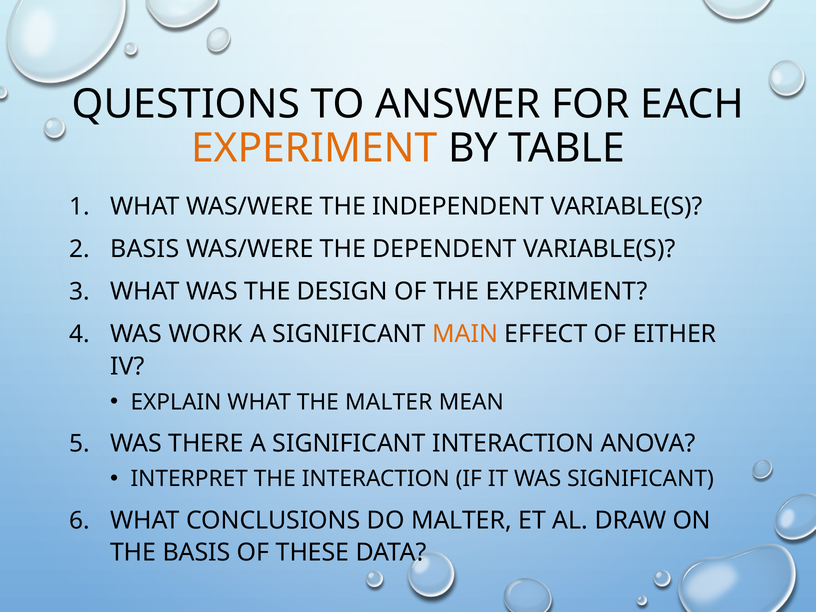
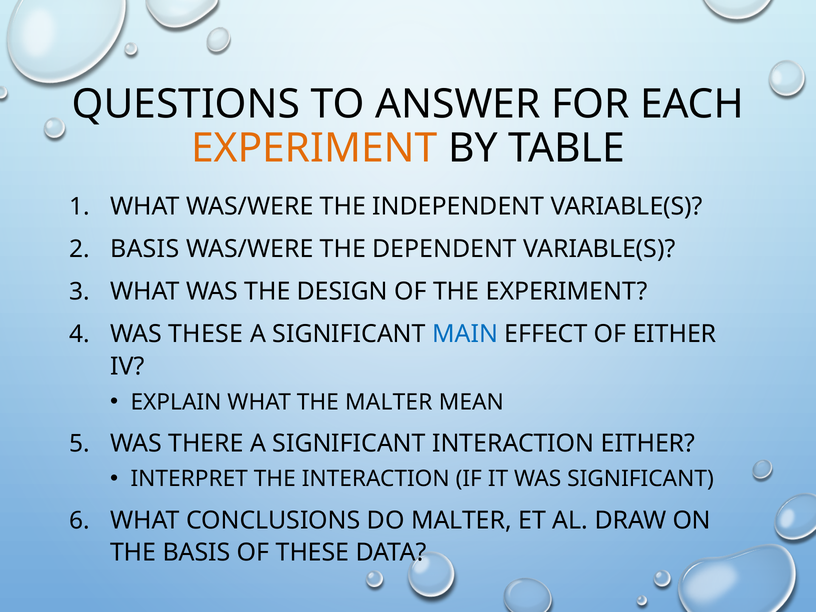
WAS WORK: WORK -> THESE (206, 334)
MAIN colour: orange -> blue (465, 334)
INTERACTION ANOVA: ANOVA -> EITHER (648, 443)
